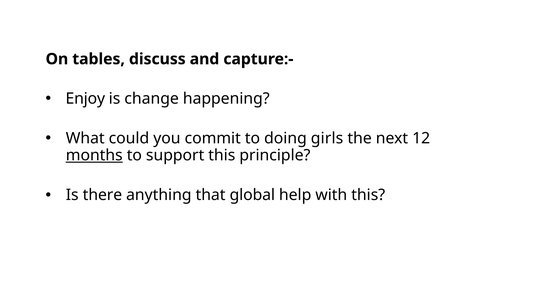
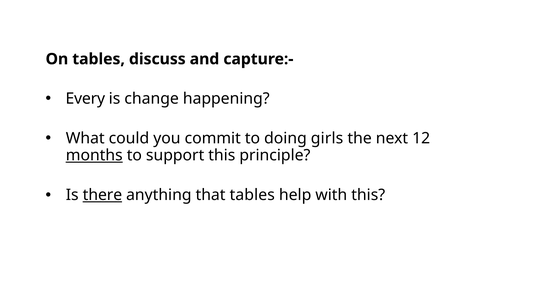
Enjoy: Enjoy -> Every (85, 99)
there underline: none -> present (102, 195)
that global: global -> tables (252, 195)
